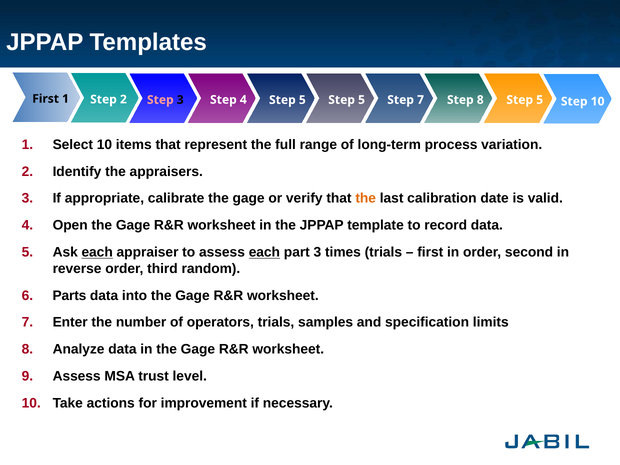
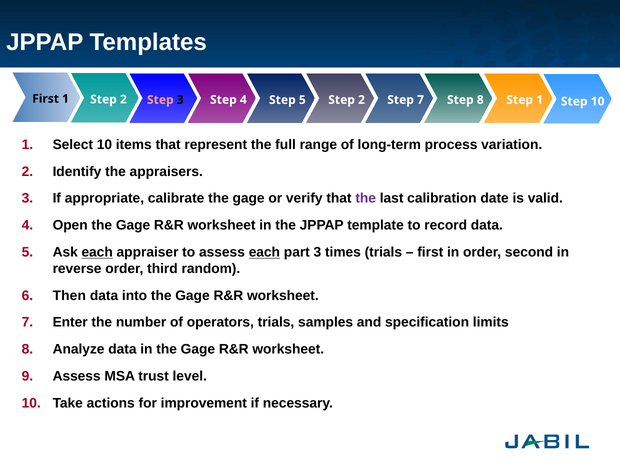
5 Step 5: 5 -> 2 (362, 100)
8 Step 5: 5 -> 1 (540, 100)
the colour: orange -> purple (366, 198)
Parts: Parts -> Then (69, 296)
